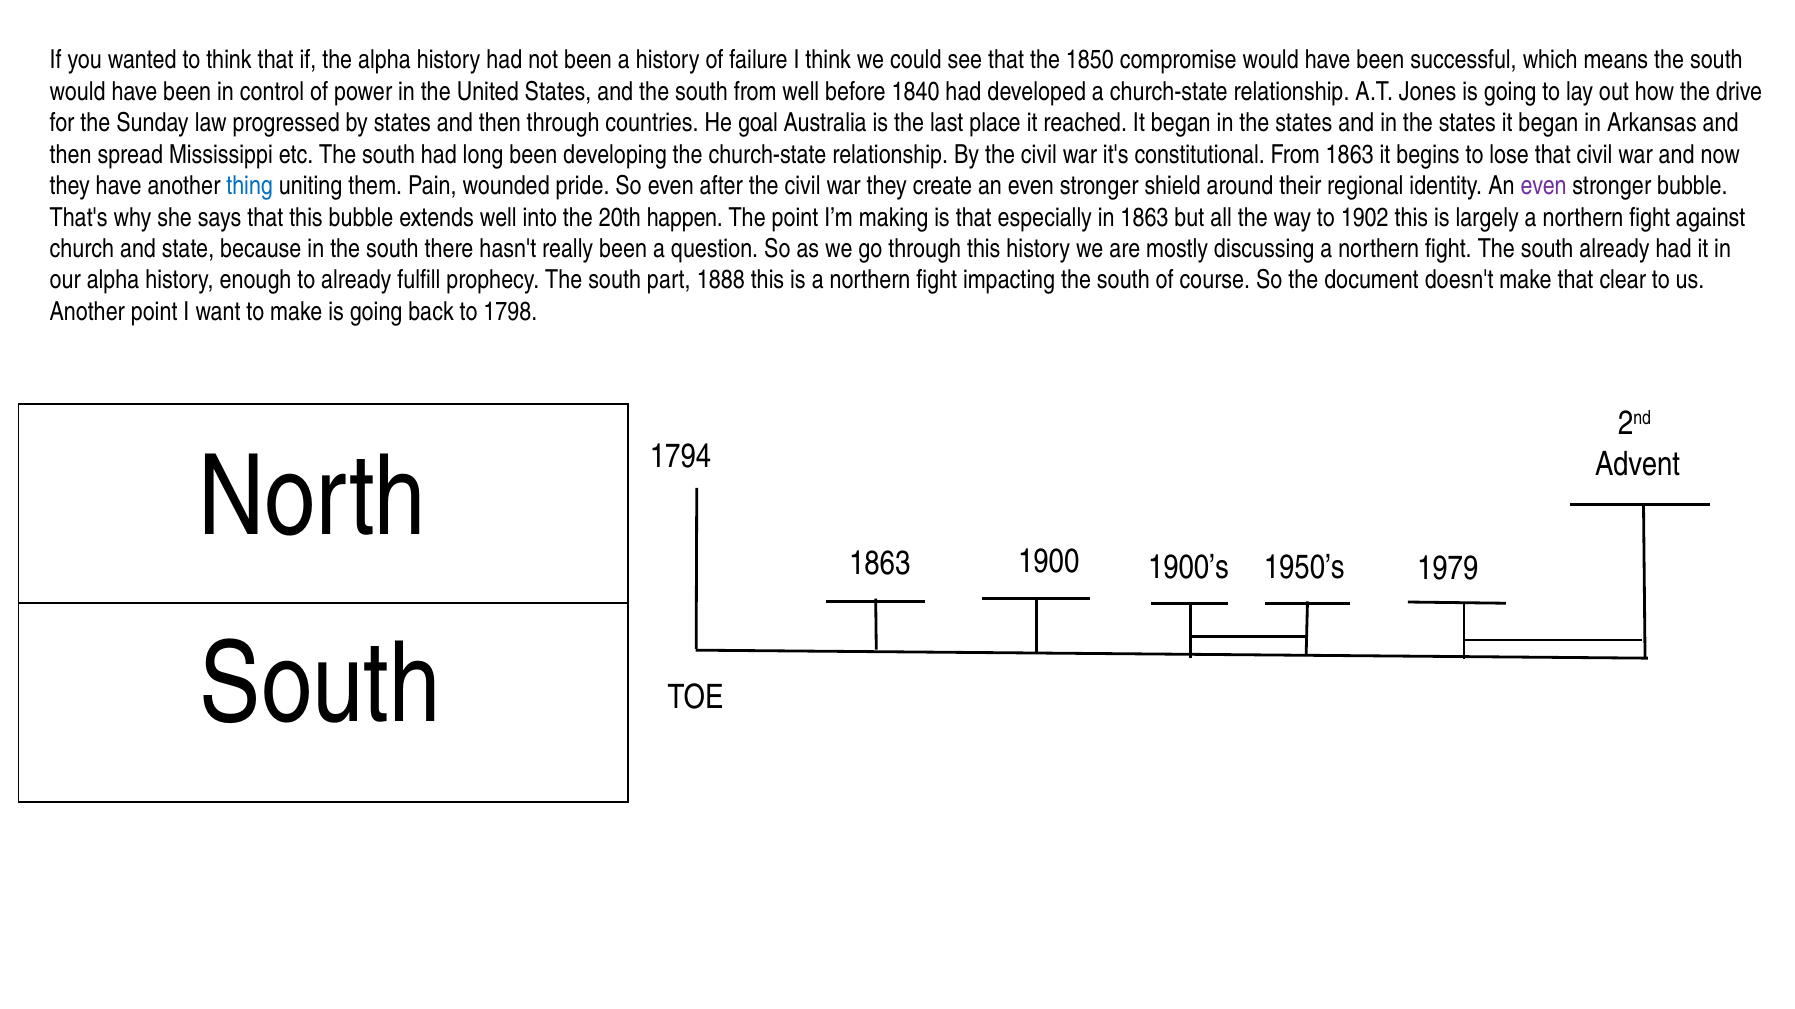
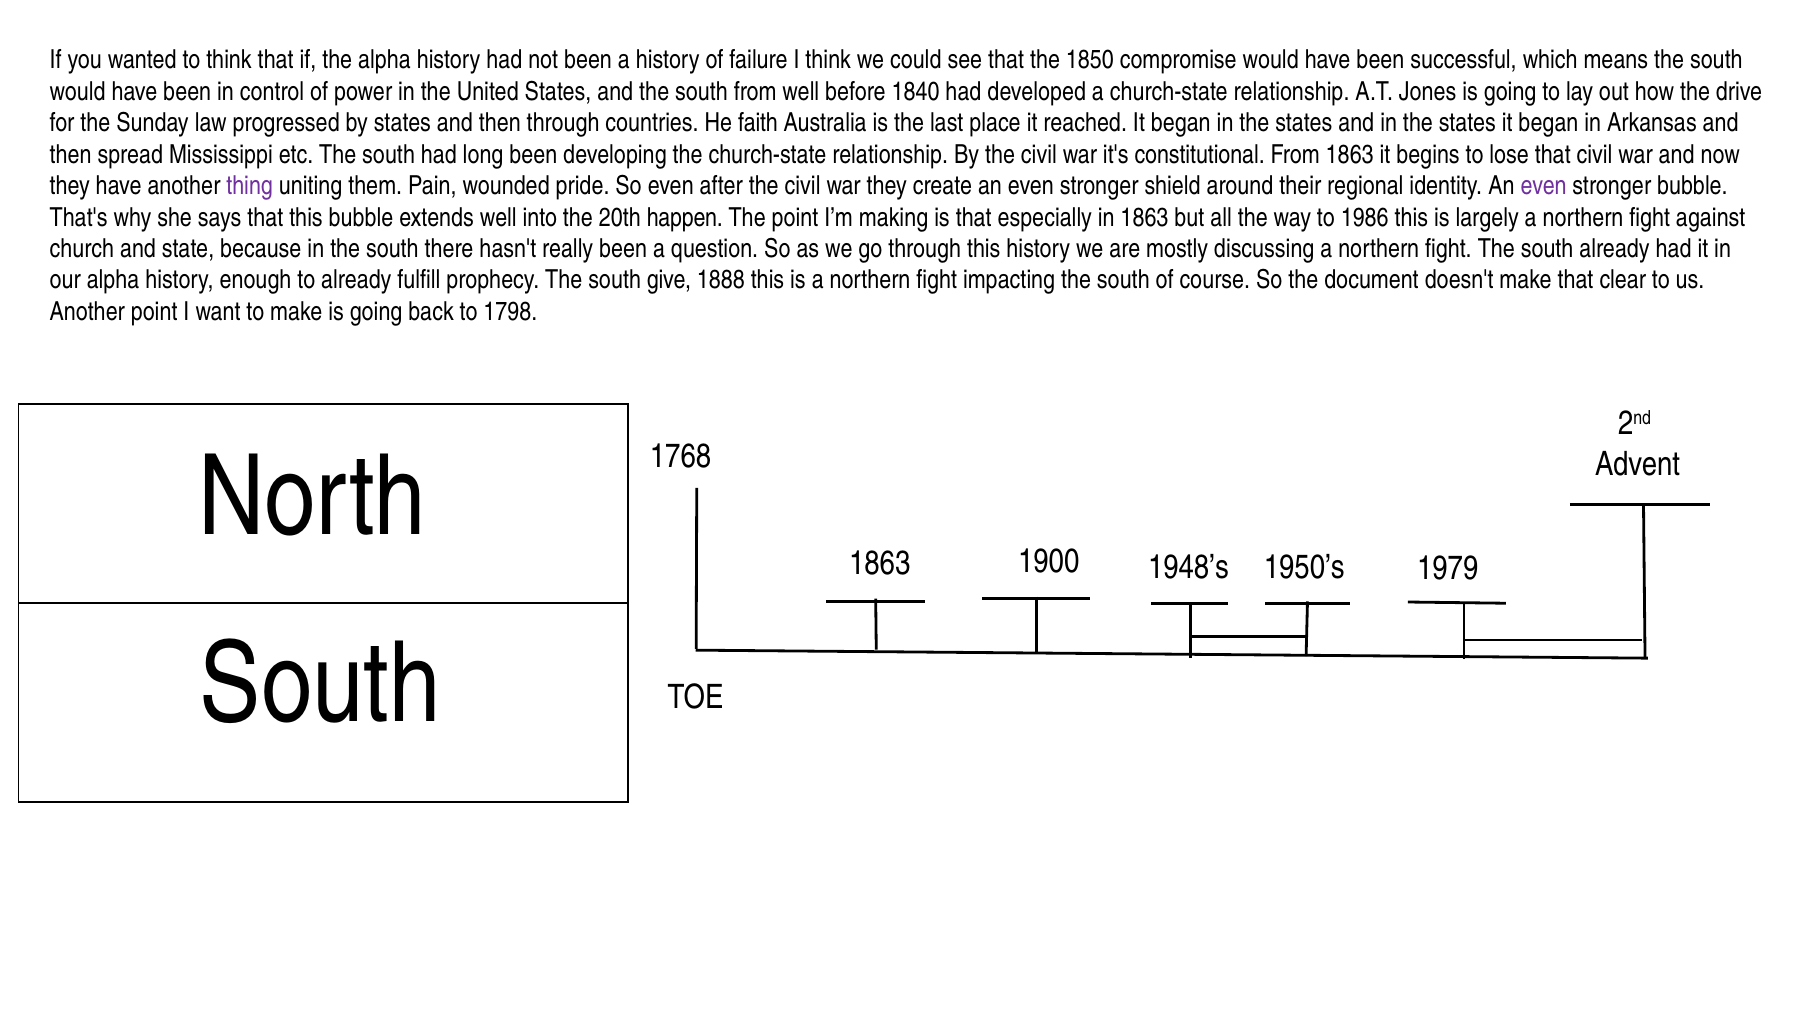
goal: goal -> faith (758, 123)
thing colour: blue -> purple (250, 186)
1902: 1902 -> 1986 (1365, 218)
part: part -> give (669, 280)
1794: 1794 -> 1768 (681, 457)
1900’s: 1900’s -> 1948’s (1189, 567)
